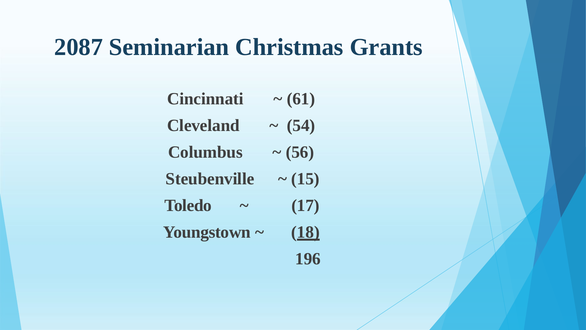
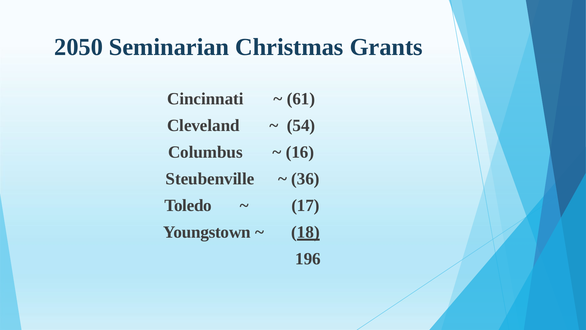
2087: 2087 -> 2050 (79, 47)
56: 56 -> 16 (300, 152)
15: 15 -> 36 (305, 179)
